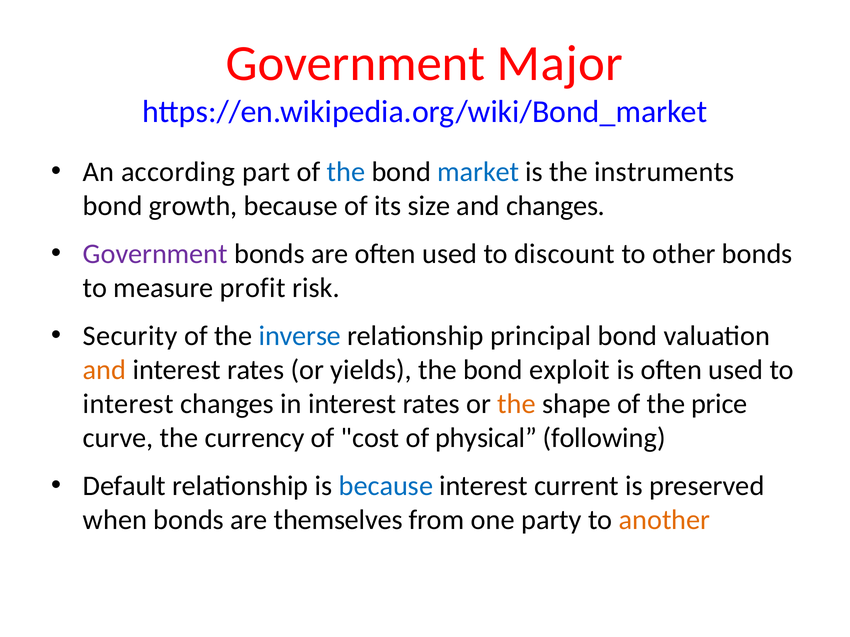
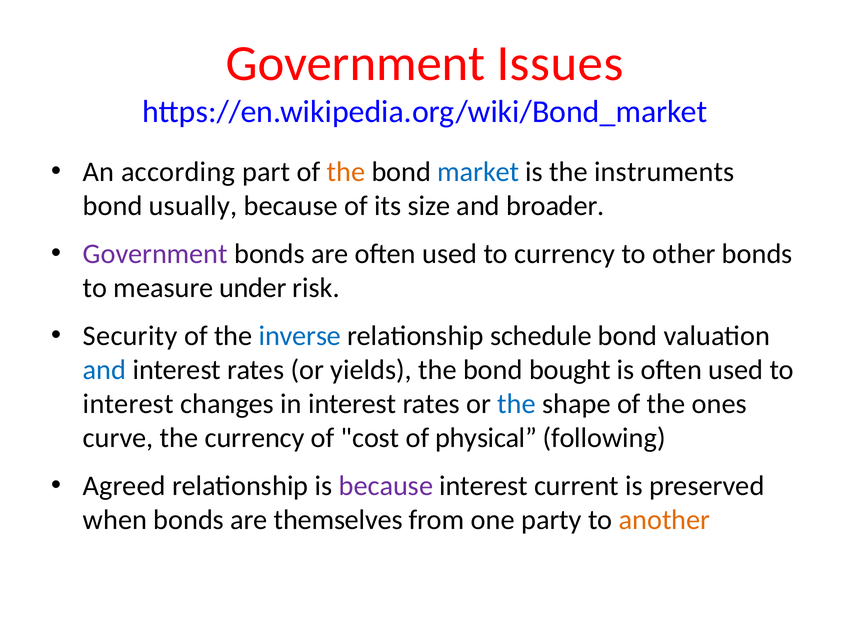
Major: Major -> Issues (560, 64)
the colour: blue -> orange (346, 172)
growth: growth -> usually (193, 206)
and changes: changes -> broader (555, 206)
to discount: discount -> currency (565, 254)
profit: profit -> under (253, 288)
principal: principal -> schedule (541, 336)
and colour: orange -> blue (105, 370)
exploit: exploit -> bought (570, 370)
the colour: orange -> blue (517, 404)
price: price -> ones (719, 404)
Default: Default -> Agreed (124, 486)
because colour: blue -> purple (386, 486)
